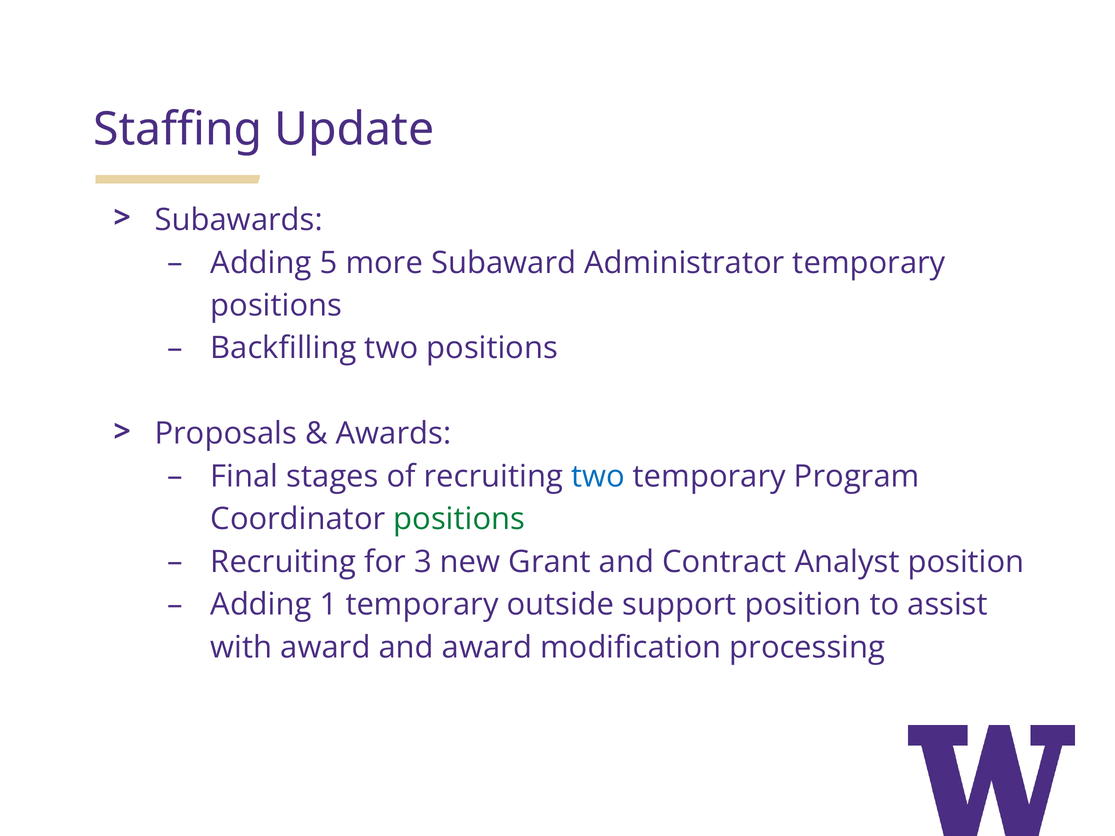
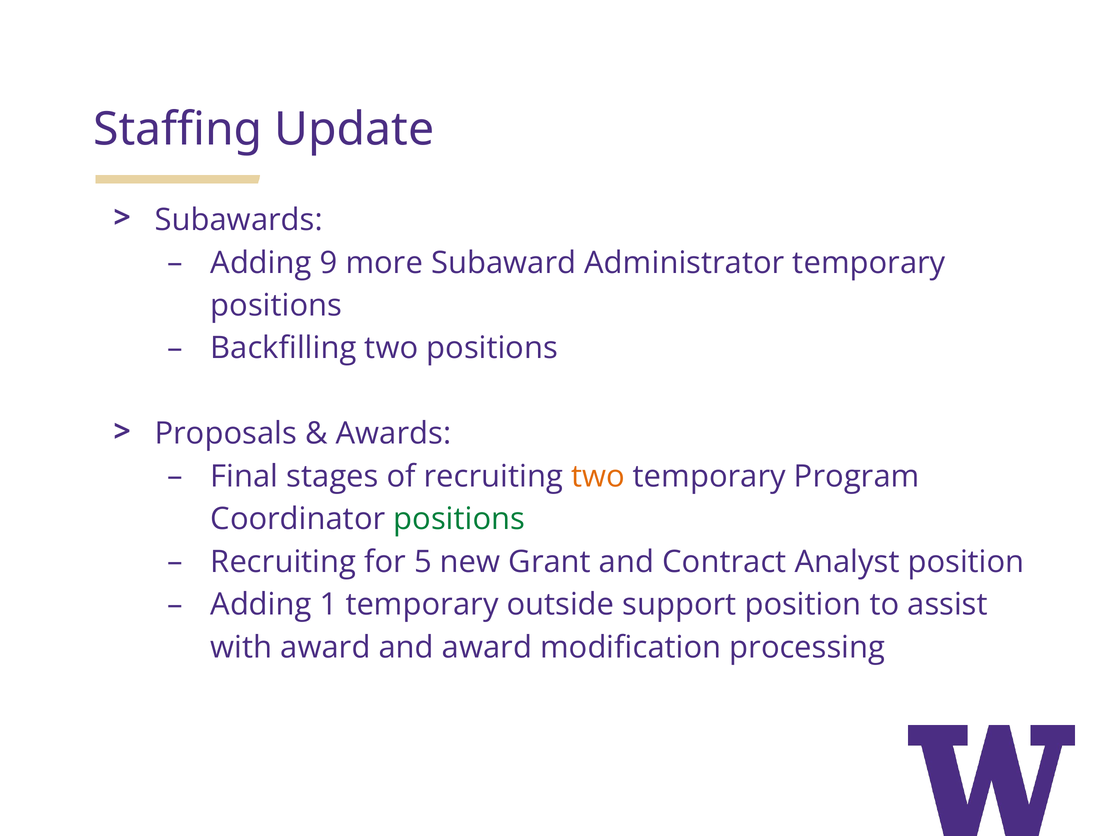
5: 5 -> 9 (329, 263)
two colour: blue -> orange (598, 477)
3: 3 -> 5 (423, 562)
